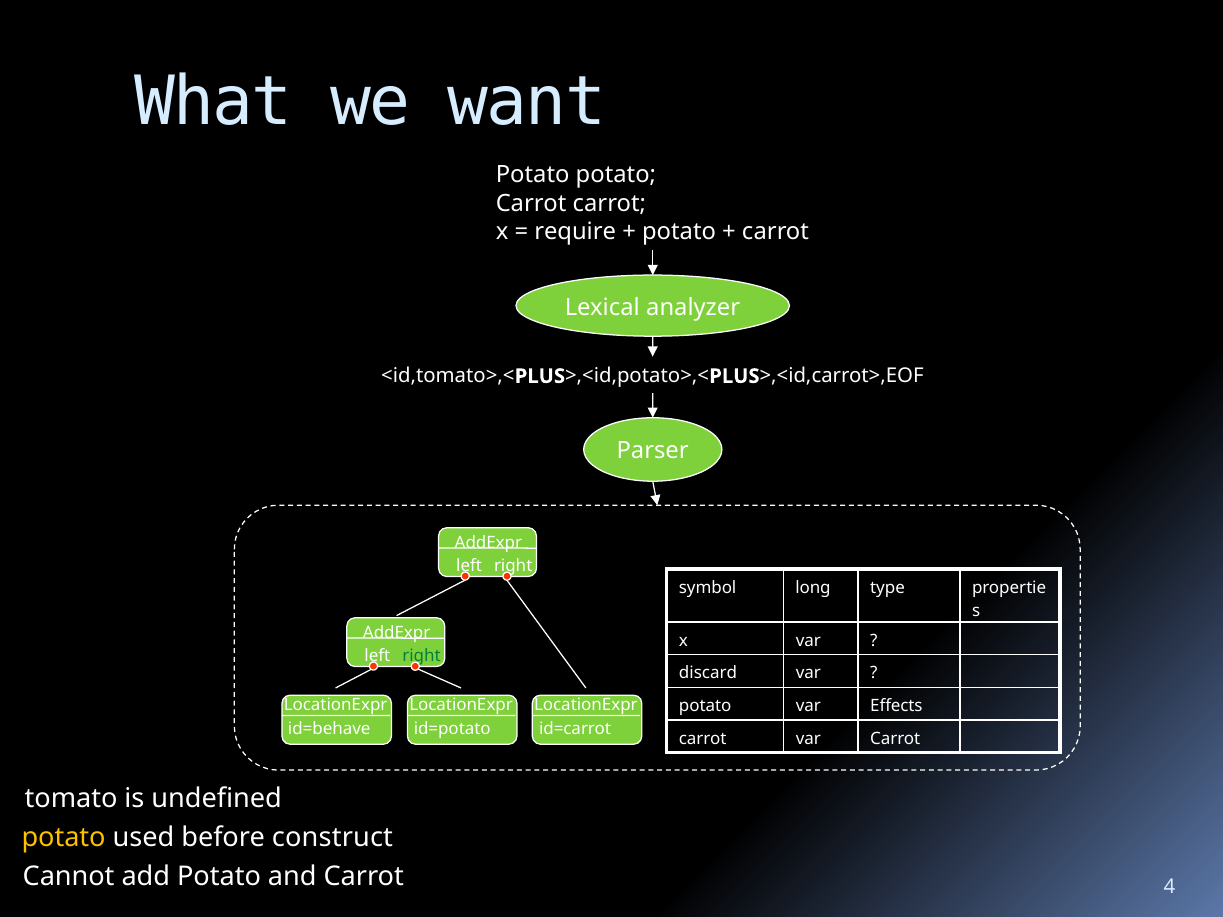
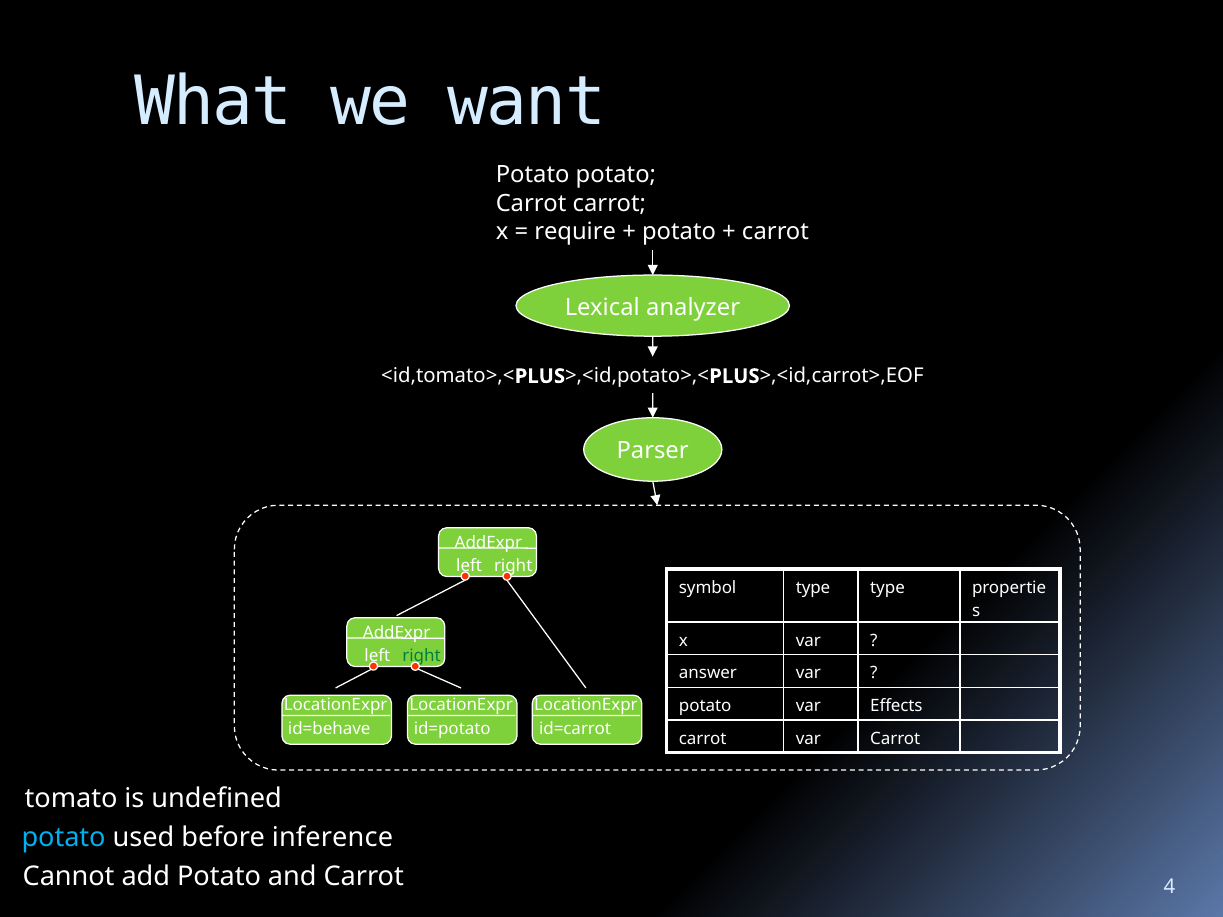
symbol long: long -> type (813, 588)
discard: discard -> answer (708, 673)
potato colour: yellow -> light blue (64, 838)
construct: construct -> inference (332, 838)
